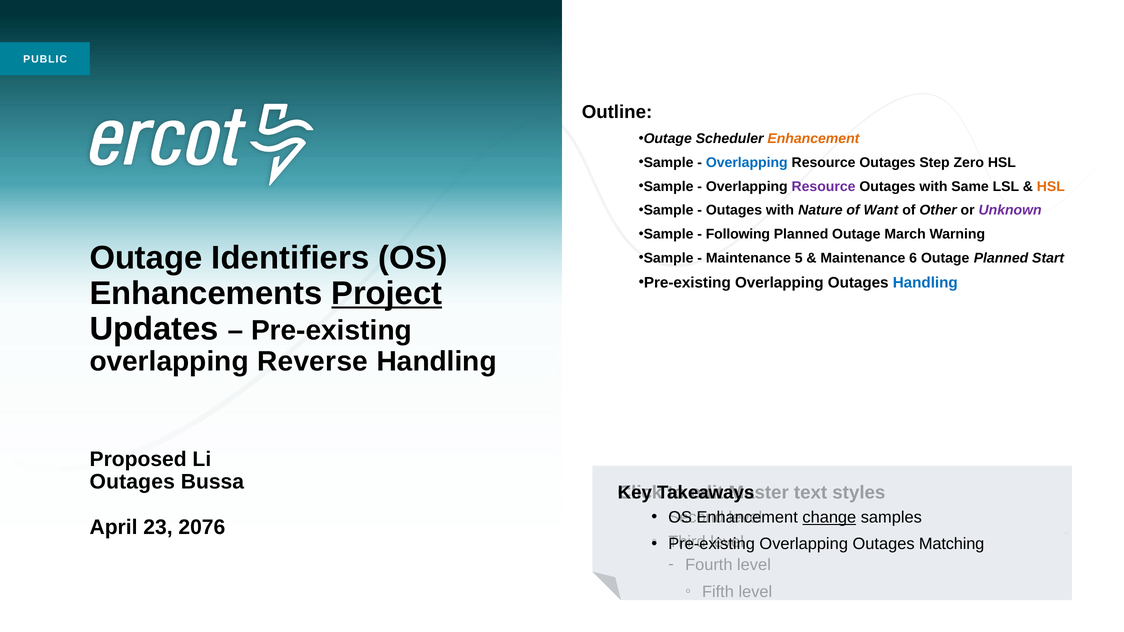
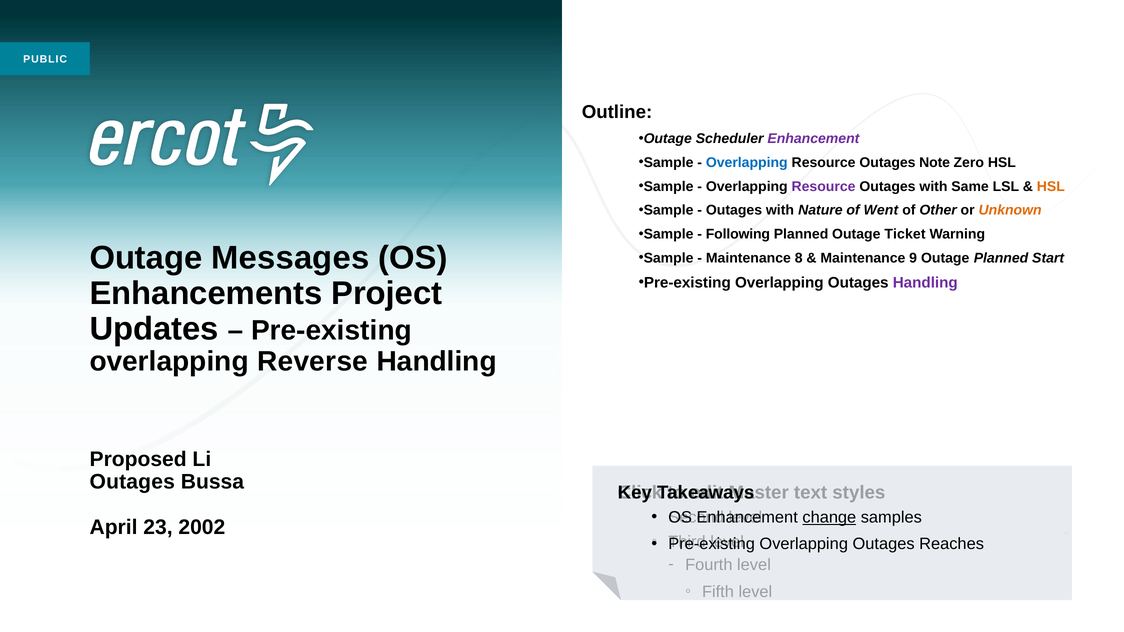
Enhancement colour: orange -> purple (813, 139)
Step: Step -> Note (935, 163)
Want: Want -> Went (881, 210)
Unknown colour: purple -> orange (1010, 210)
March: March -> Ticket (905, 234)
Identifiers: Identifiers -> Messages (290, 258)
5: 5 -> 8 (799, 258)
6: 6 -> 9 (913, 258)
Handling colour: blue -> purple (925, 283)
Project underline: present -> none (387, 293)
2076: 2076 -> 2002 (202, 528)
Matching: Matching -> Reaches (952, 544)
